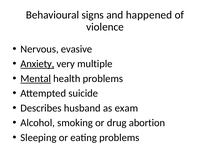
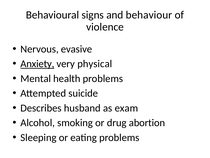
happened: happened -> behaviour (149, 15)
multiple: multiple -> physical (95, 64)
Mental underline: present -> none (36, 78)
